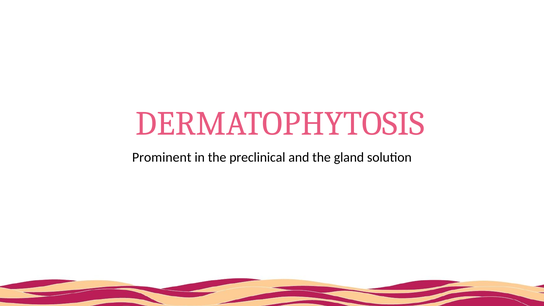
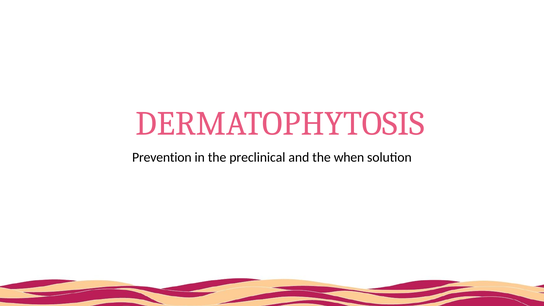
Prominent: Prominent -> Prevention (162, 157)
gland: gland -> when (349, 157)
